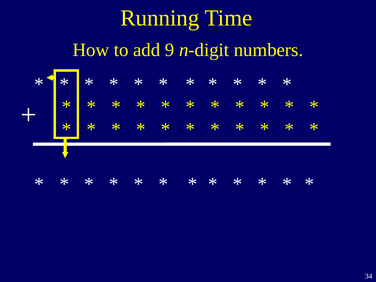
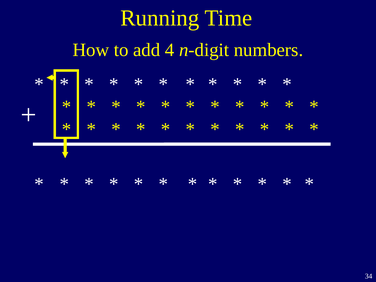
9: 9 -> 4 (170, 50)
